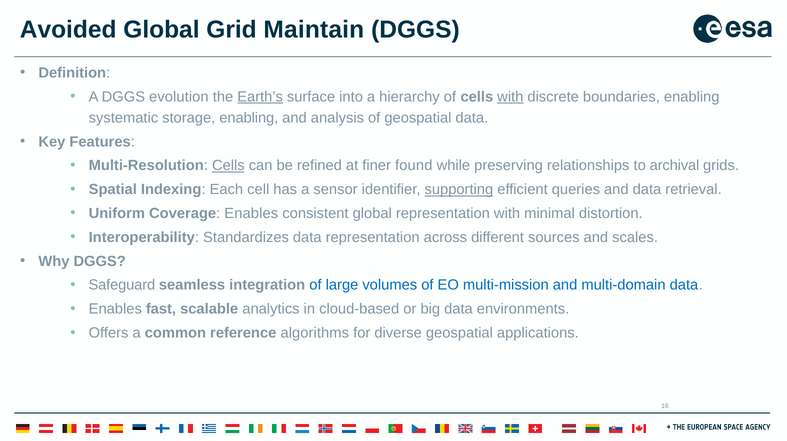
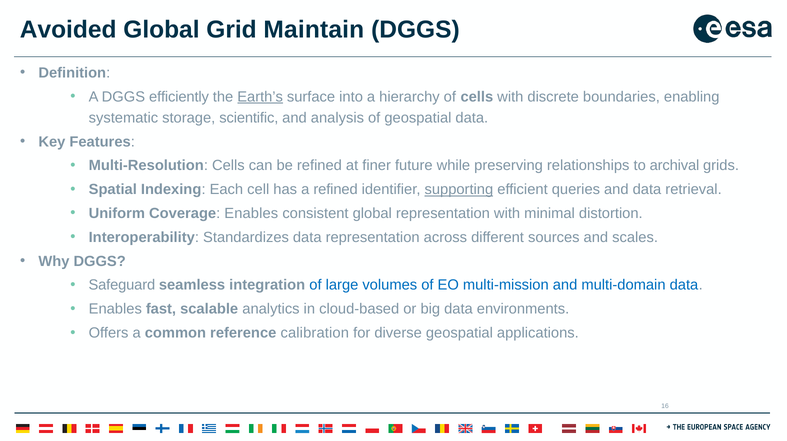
evolution: evolution -> efficiently (179, 97)
with underline: present -> none (510, 97)
storage enabling: enabling -> scientific (249, 118)
Cells underline: present -> none (228, 166)
found: found -> future (414, 166)
a sensor: sensor -> refined (336, 190)
algorithms: algorithms -> calibration (315, 333)
